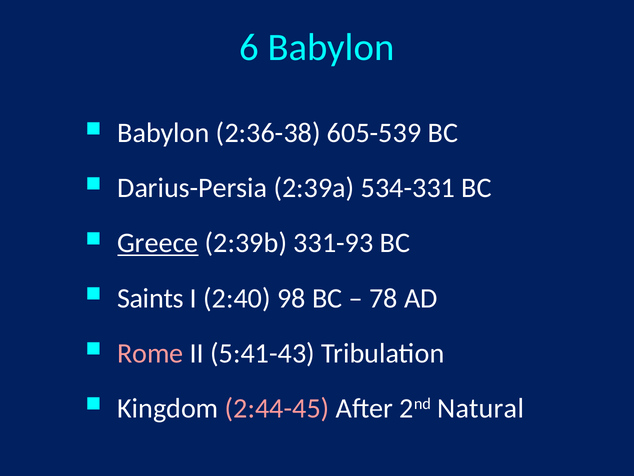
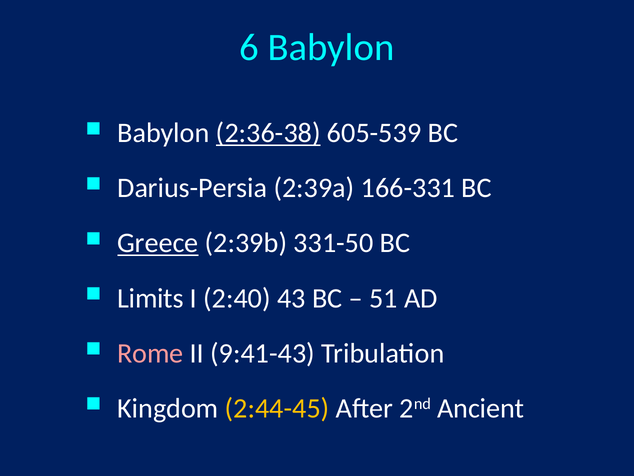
2:36-38 underline: none -> present (268, 133)
534-331: 534-331 -> 166-331 (408, 188)
331-93: 331-93 -> 331-50 (333, 243)
Saints: Saints -> Limits (150, 298)
98: 98 -> 43 (291, 298)
78: 78 -> 51 (383, 298)
5:41-43: 5:41-43 -> 9:41-43 (263, 353)
2:44-45 colour: pink -> yellow (277, 408)
Natural: Natural -> Ancient (481, 408)
